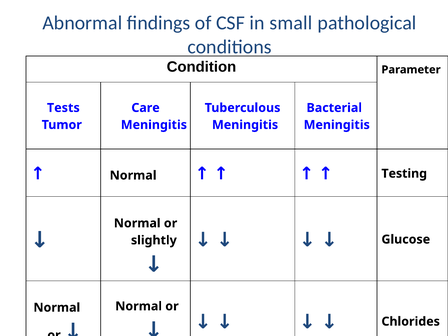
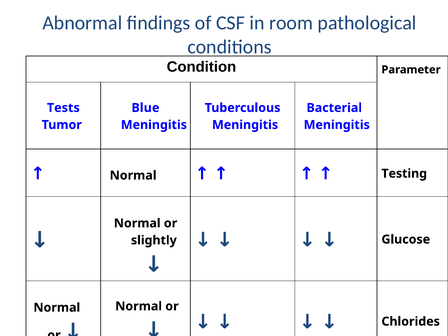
small: small -> room (291, 23)
Care: Care -> Blue (145, 108)
